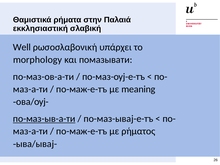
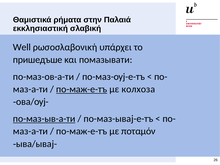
morphology: morphology -> пришедъше (38, 60)
по-маж-е-тъ underline: none -> present (82, 89)
meaning: meaning -> колхоза (138, 89)
ρήματος: ρήματος -> ποταμόν (138, 131)
